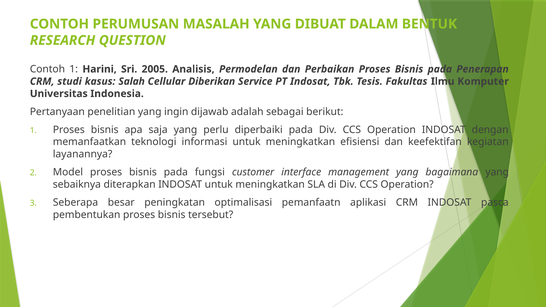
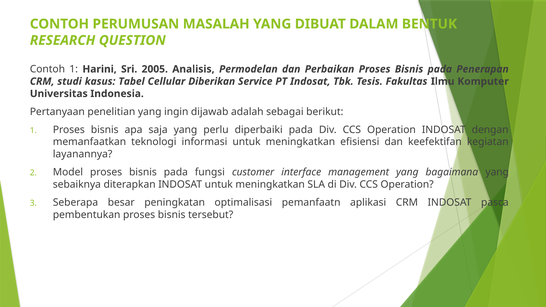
Salah: Salah -> Tabel (132, 81)
